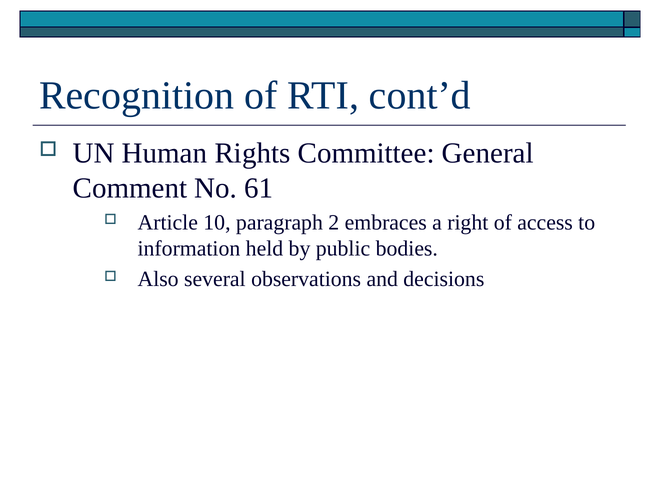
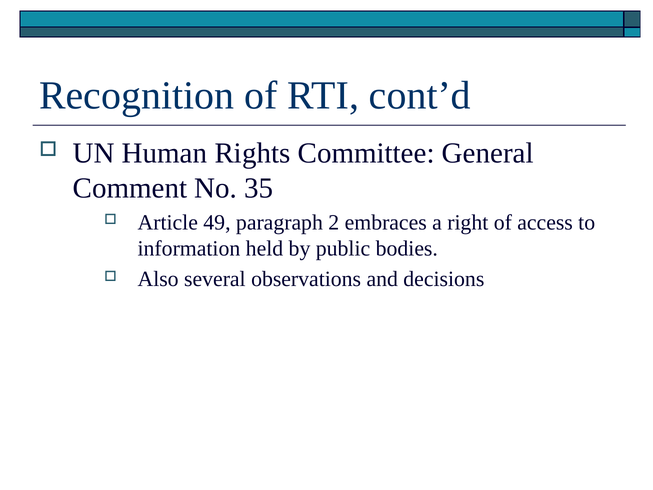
61: 61 -> 35 (259, 188)
10: 10 -> 49 (217, 222)
